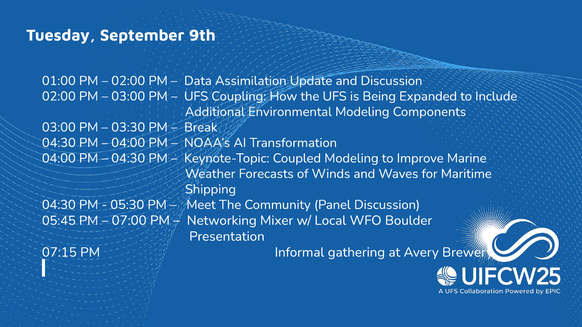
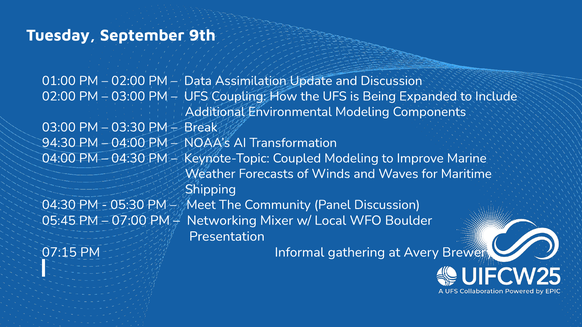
04:30: 04:30 -> 94:30 (59, 143)
